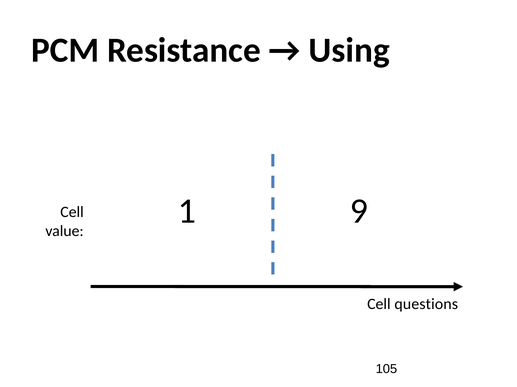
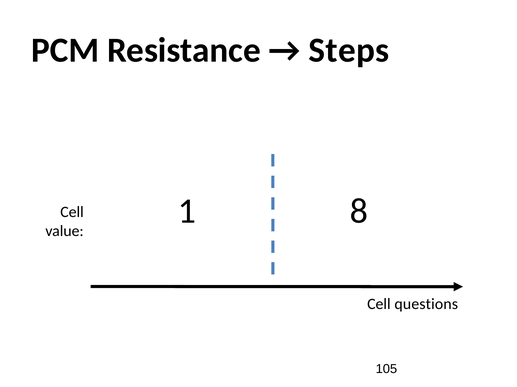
Using: Using -> Steps (349, 50)
9: 9 -> 8 (359, 211)
